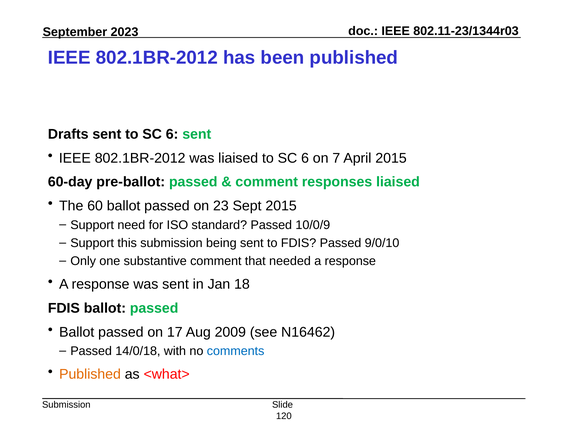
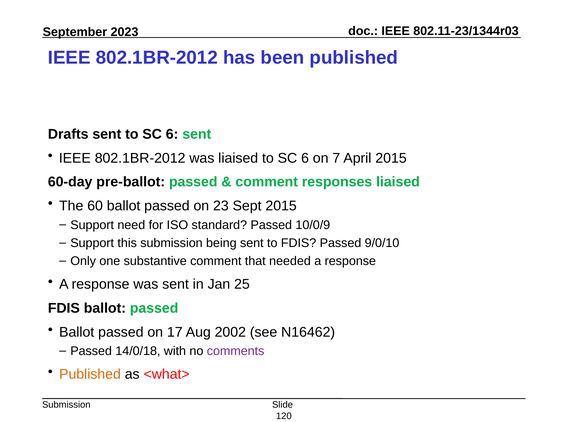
18: 18 -> 25 (242, 284)
2009: 2009 -> 2002 (230, 332)
comments colour: blue -> purple (236, 351)
